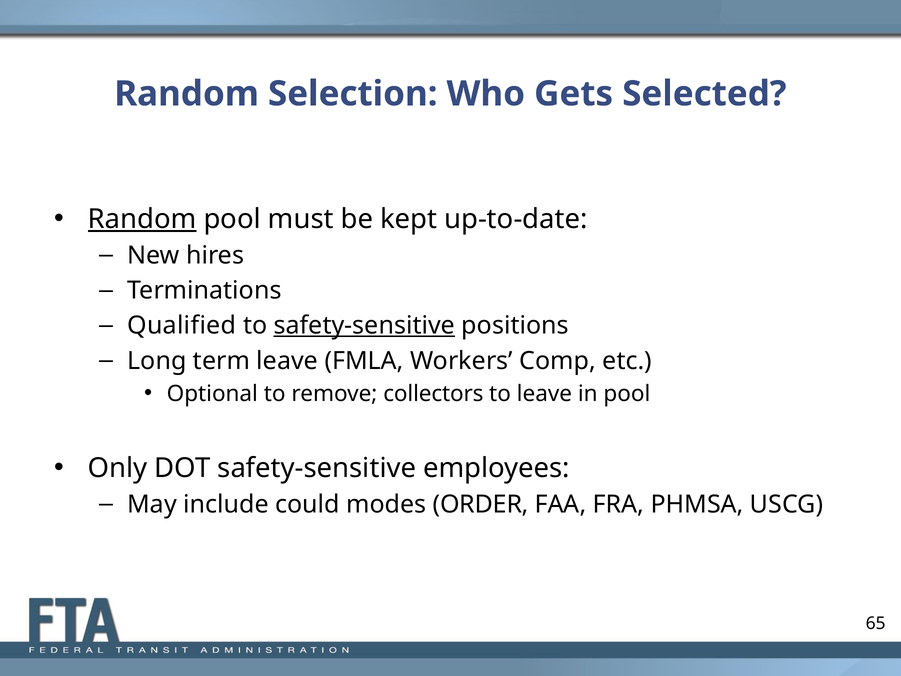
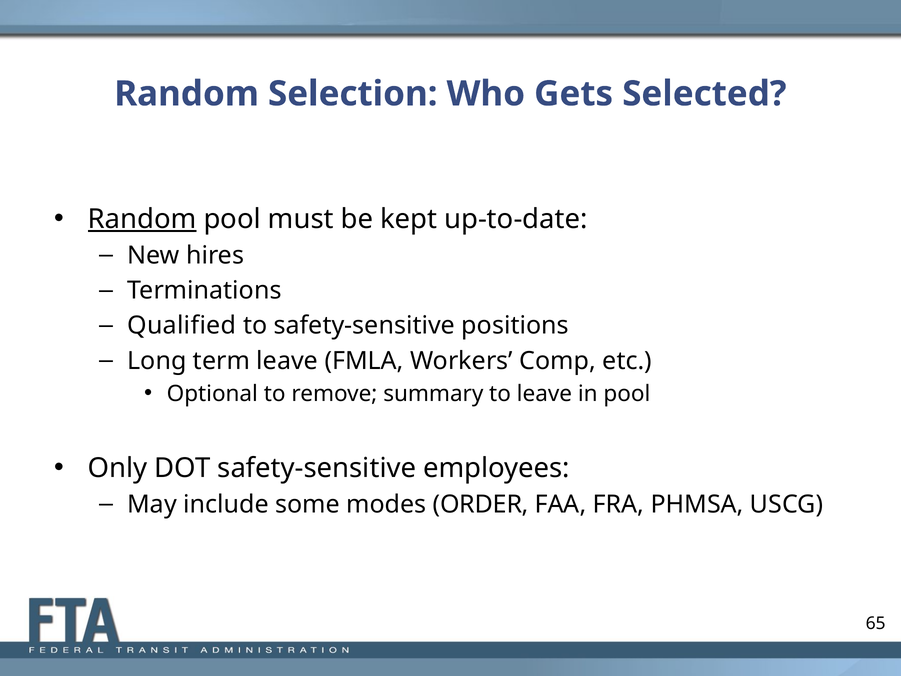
safety-sensitive underline: present -> none (364, 326)
collectors: collectors -> summary (433, 394)
could: could -> some (308, 504)
